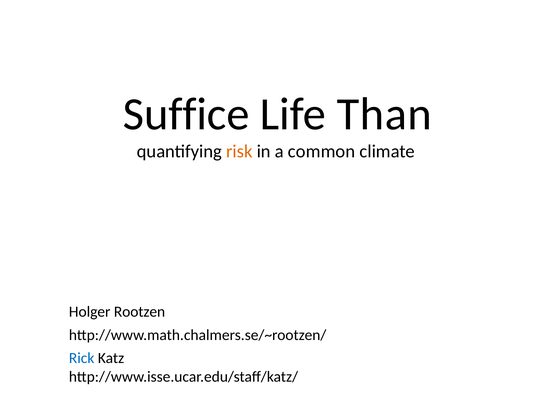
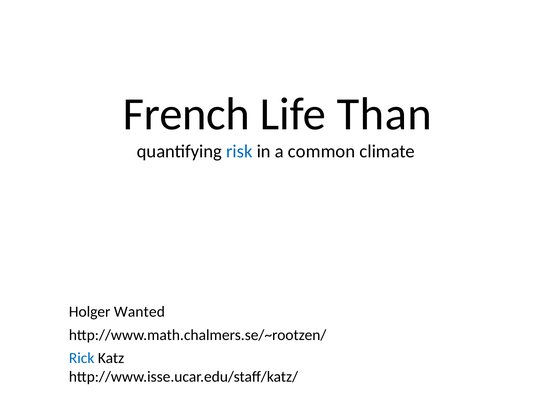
Suffice: Suffice -> French (186, 114)
risk colour: orange -> blue (239, 151)
Rootzen: Rootzen -> Wanted (139, 312)
